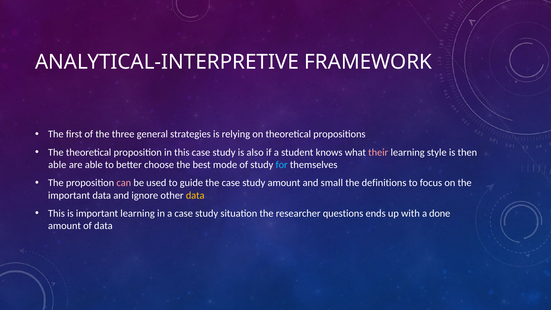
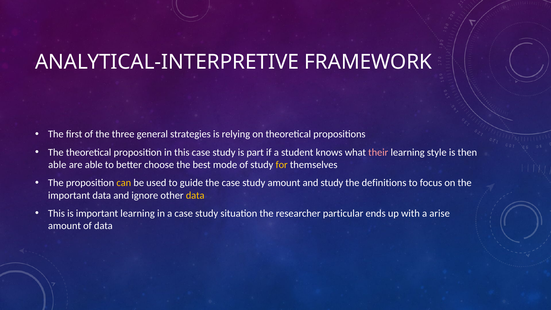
also: also -> part (255, 152)
for colour: light blue -> yellow (282, 165)
can colour: pink -> yellow (124, 183)
and small: small -> study (332, 183)
questions: questions -> particular (343, 213)
done: done -> arise (440, 213)
